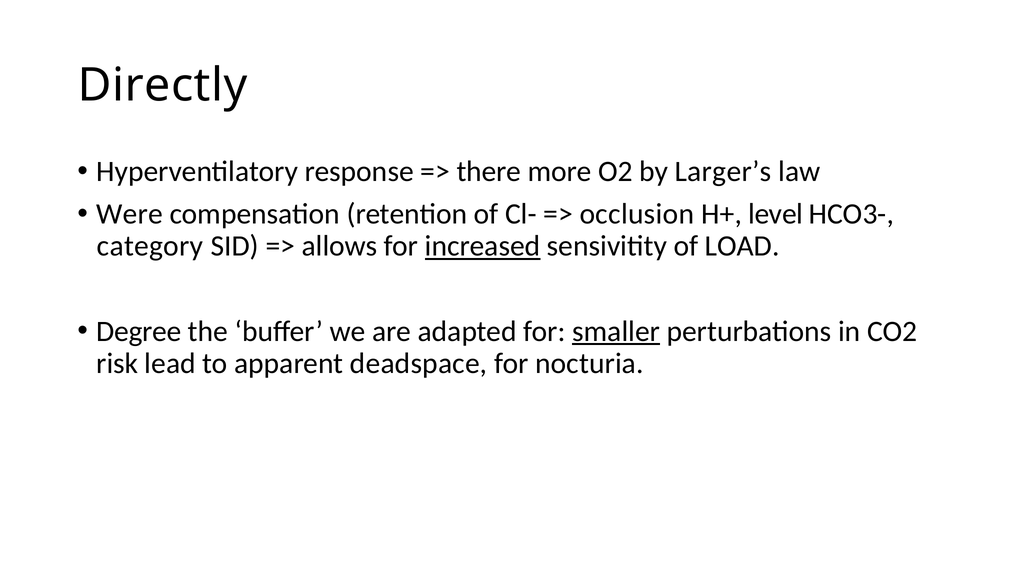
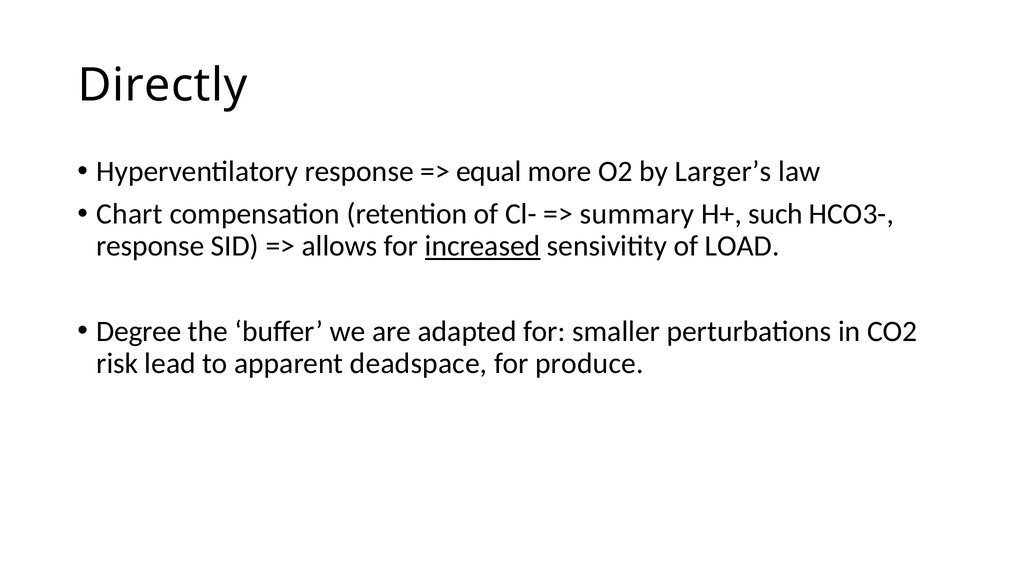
there: there -> equal (489, 172)
Were: Were -> Chart (130, 214)
occlusion: occlusion -> summary (637, 214)
level: level -> such (776, 214)
category: category -> response (150, 246)
smaller underline: present -> none (616, 331)
nocturia: nocturia -> produce (589, 363)
